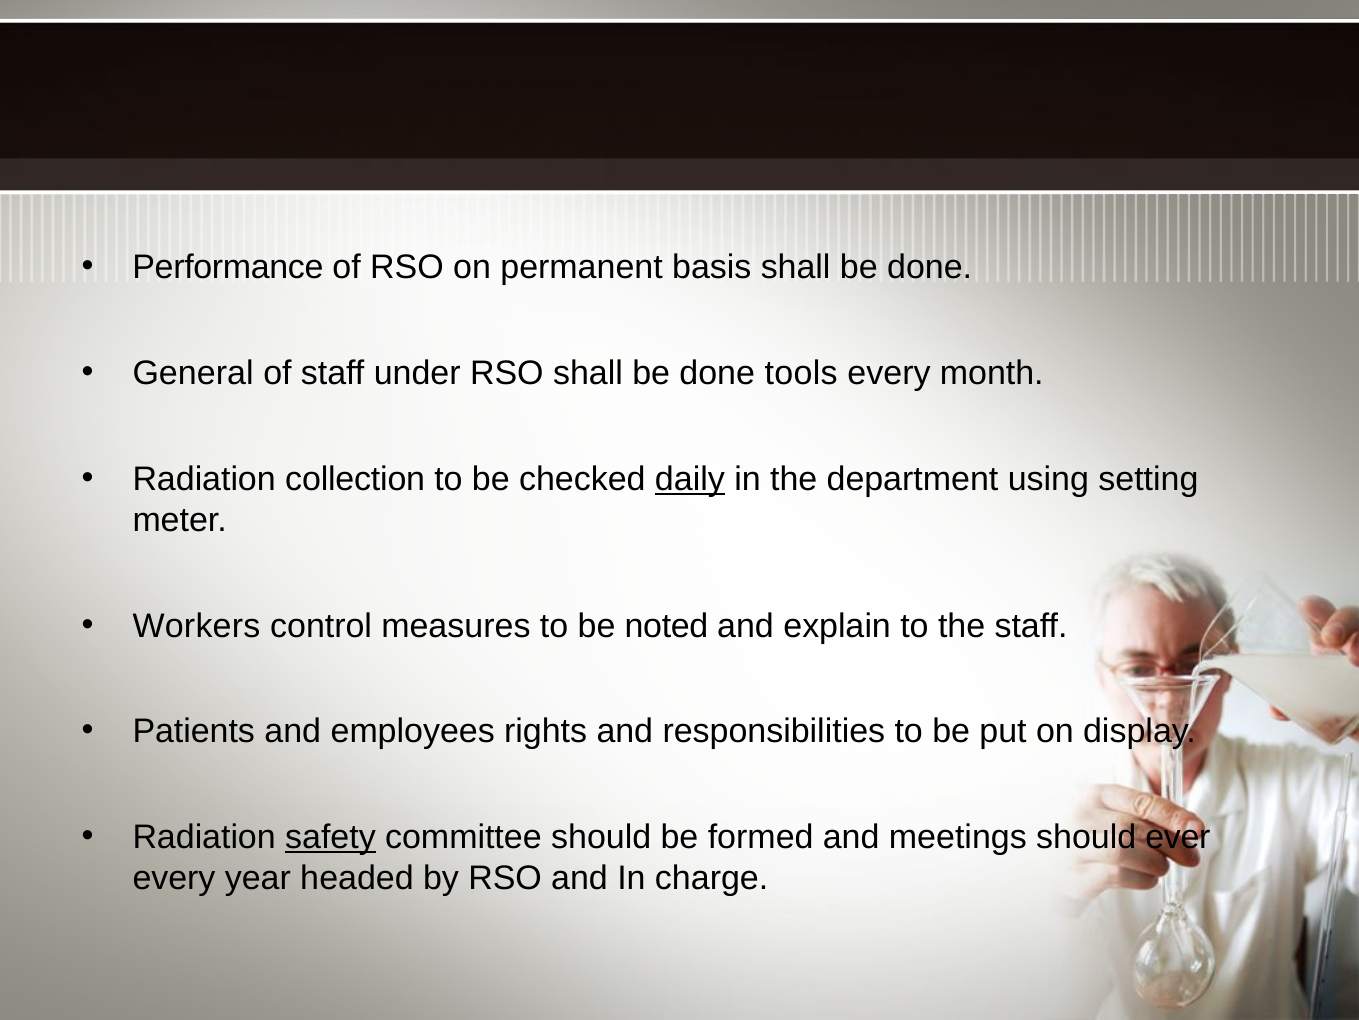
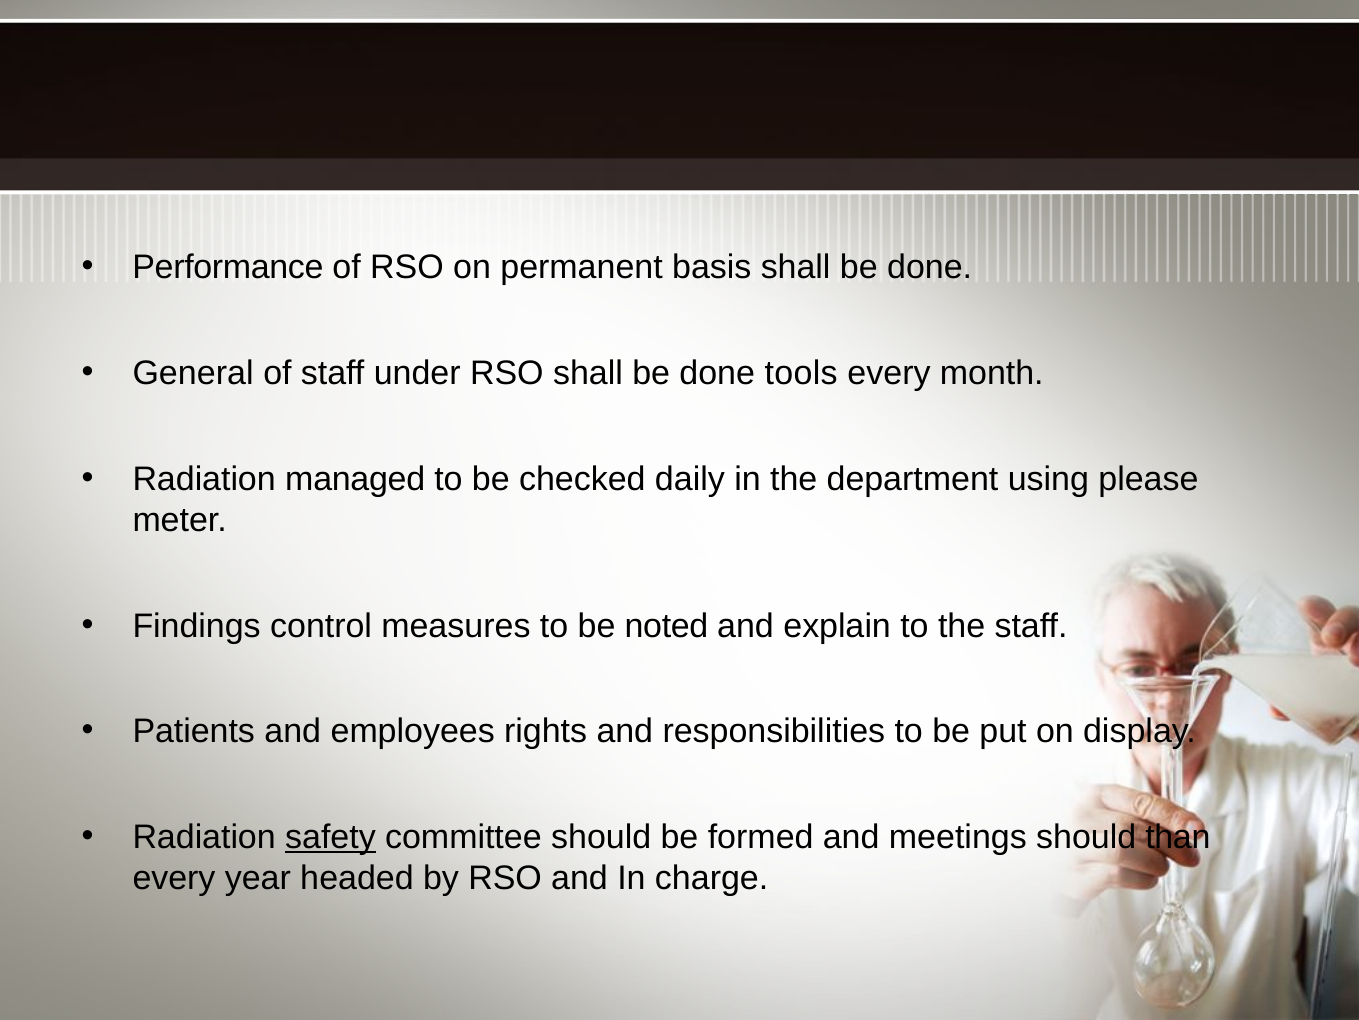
collection: collection -> managed (355, 479)
daily underline: present -> none (690, 479)
setting: setting -> please (1148, 479)
Workers: Workers -> Findings (197, 625)
ever: ever -> than (1178, 837)
